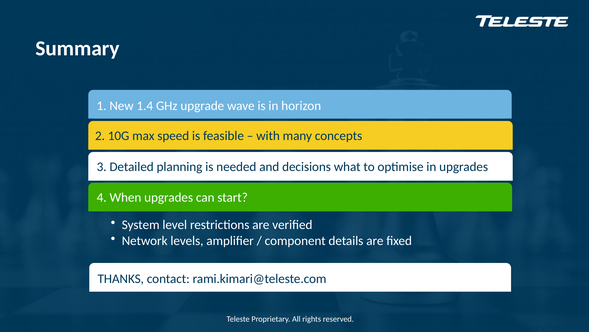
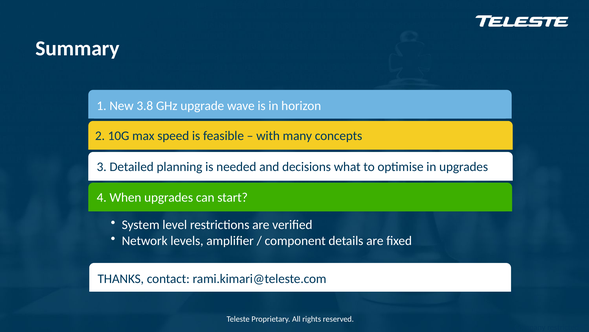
1.4: 1.4 -> 3.8 (145, 106)
